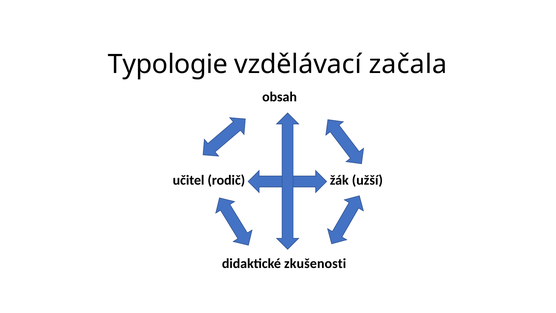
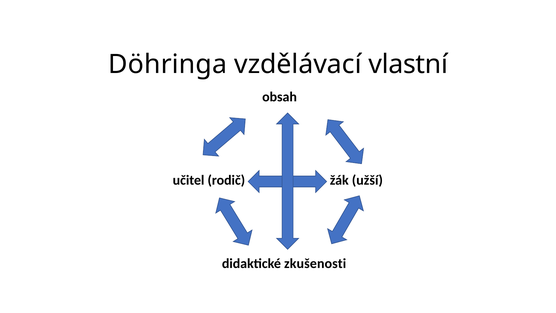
Typologie: Typologie -> Döhringa (168, 64)
začala: začala -> vlastní (408, 64)
